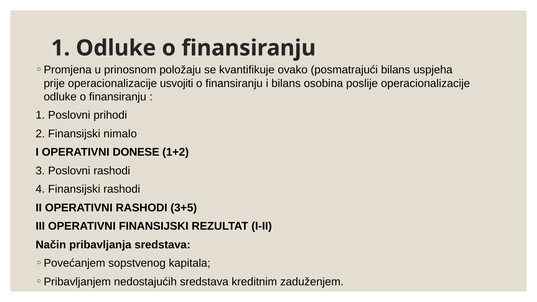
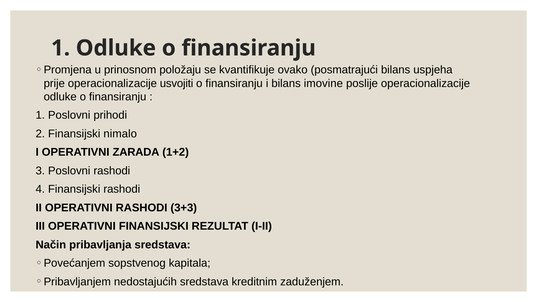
osobina: osobina -> imovine (323, 83)
DONESE: DONESE -> ZARADA (136, 152)
3+5: 3+5 -> 3+3 (184, 208)
